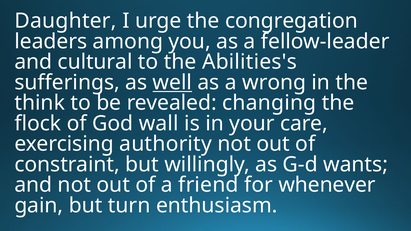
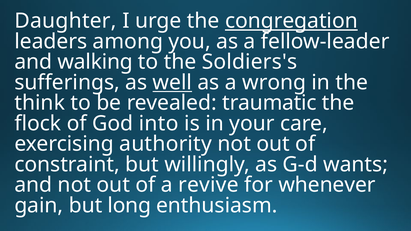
congregation underline: none -> present (291, 21)
cultural: cultural -> walking (95, 62)
Abilities's: Abilities's -> Soldiers's (249, 62)
changing: changing -> traumatic (270, 103)
wall: wall -> into (159, 124)
friend: friend -> revive (208, 185)
turn: turn -> long (129, 206)
